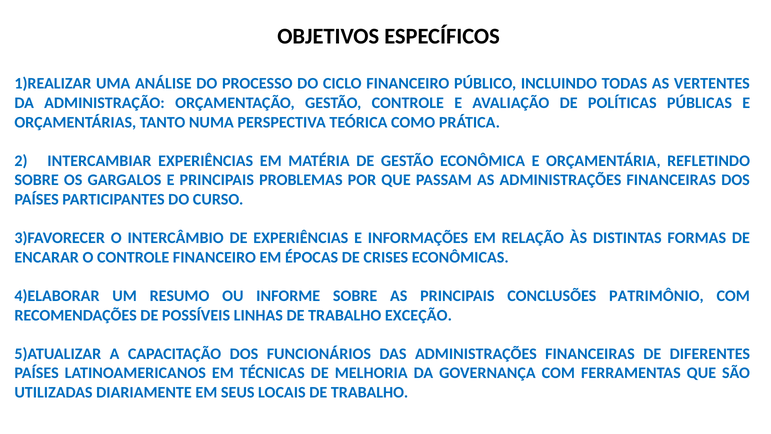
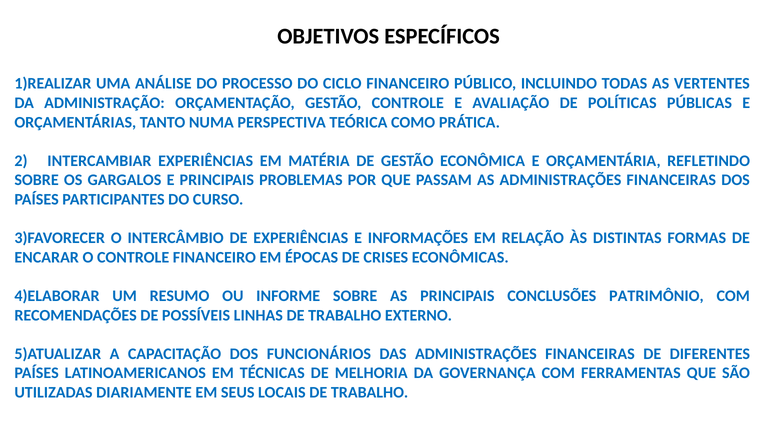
EXCEÇÃO: EXCEÇÃO -> EXTERNO (418, 315)
